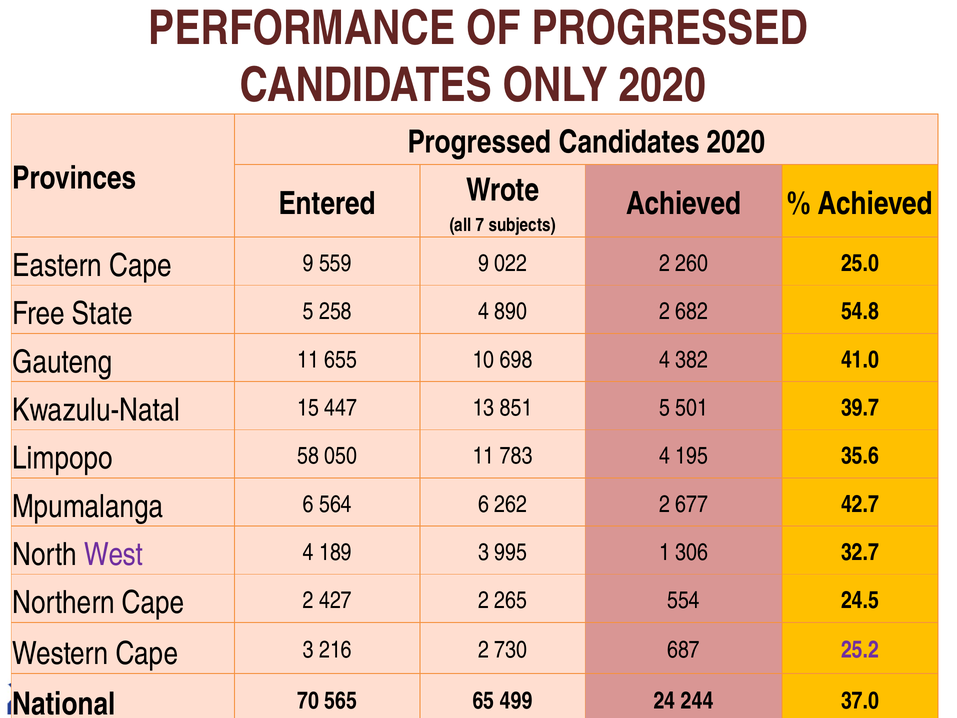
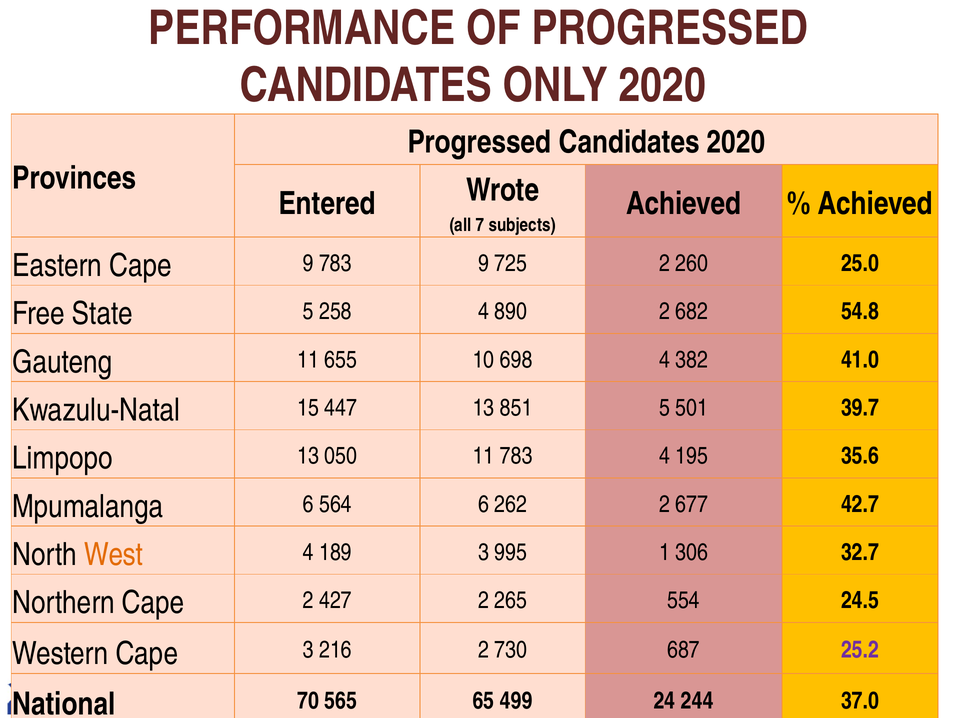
9 559: 559 -> 783 (335, 263)
022: 022 -> 725 (511, 263)
Limpopo 58: 58 -> 13 (308, 456)
West colour: purple -> orange (114, 555)
